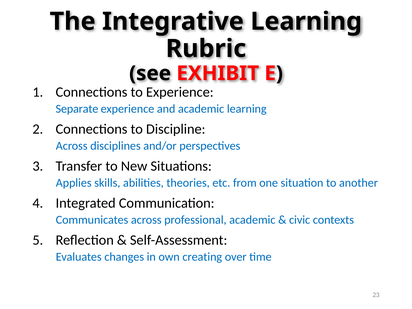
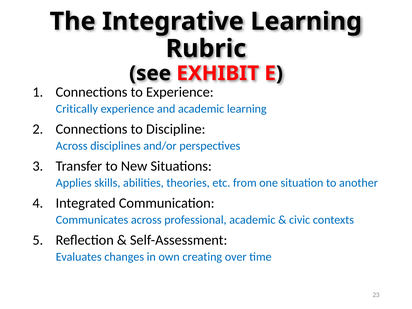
Separate: Separate -> Critically (77, 109)
